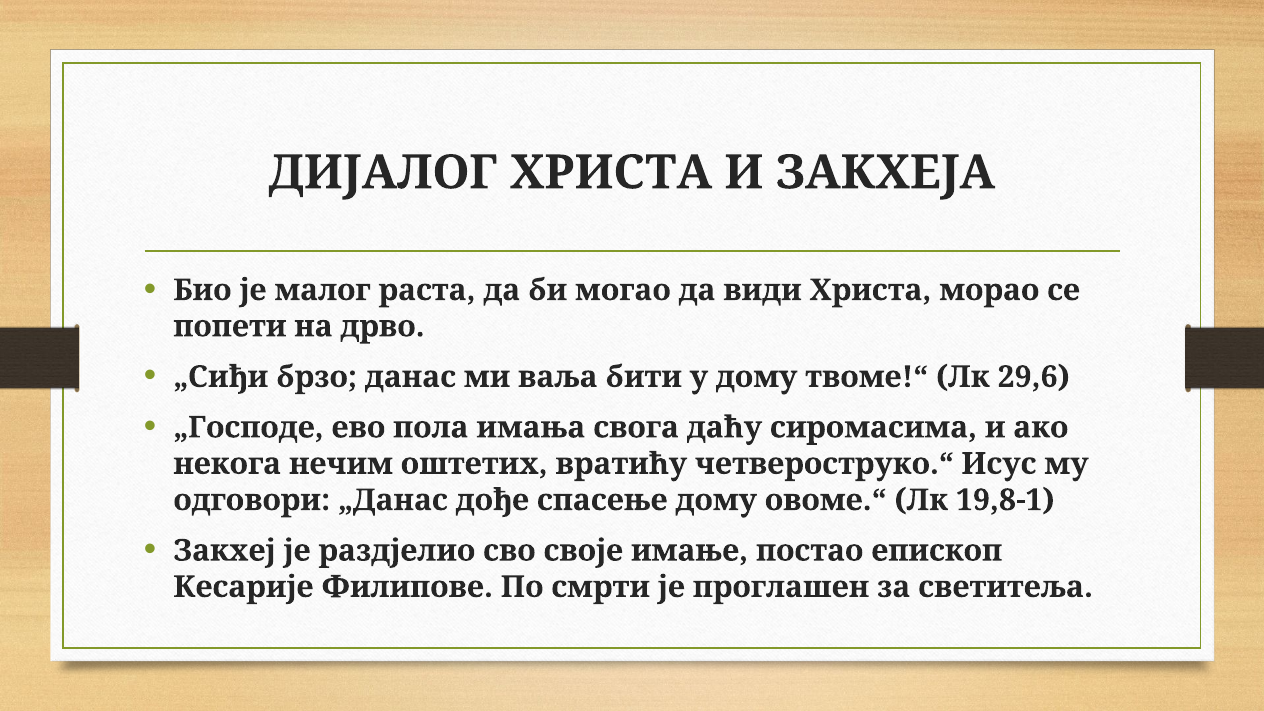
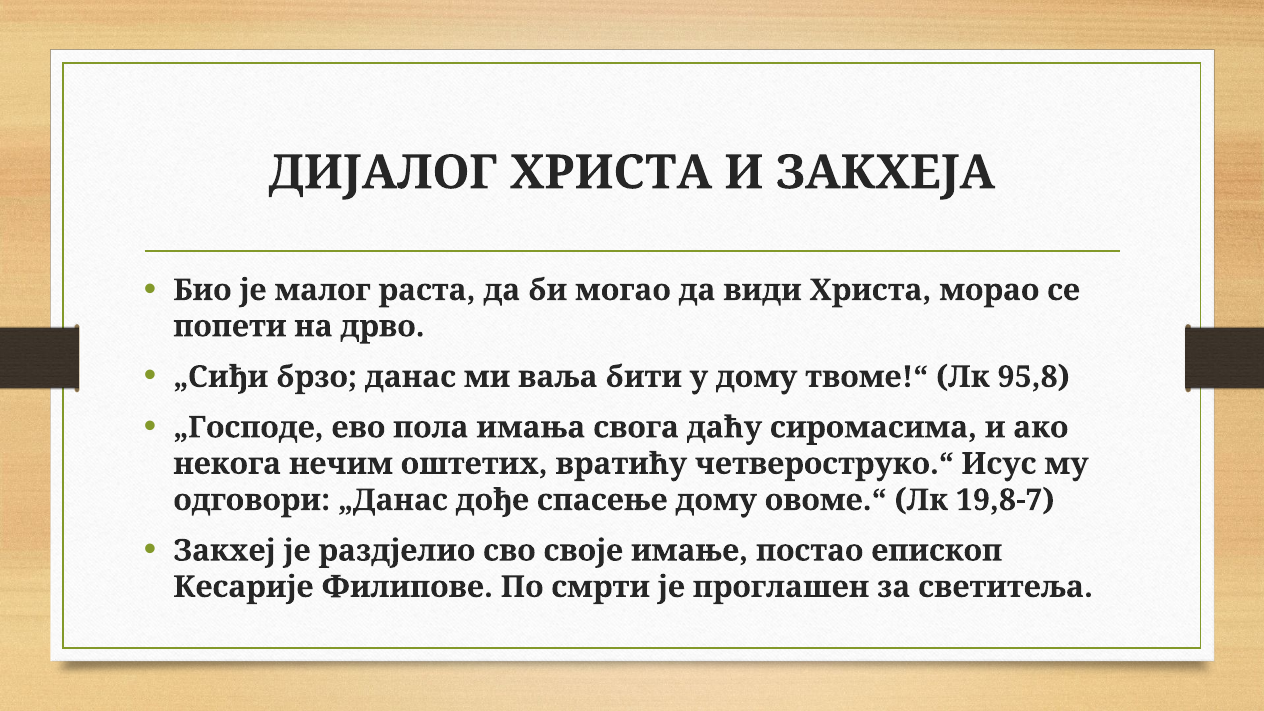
29,6: 29,6 -> 95,8 (1034, 377)
19,8-1: 19,8-1 -> 19,8-7 (1005, 500)
